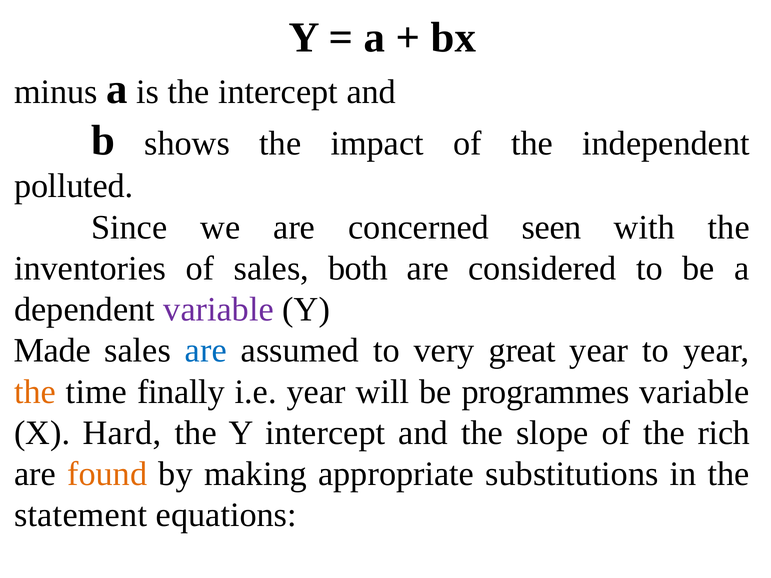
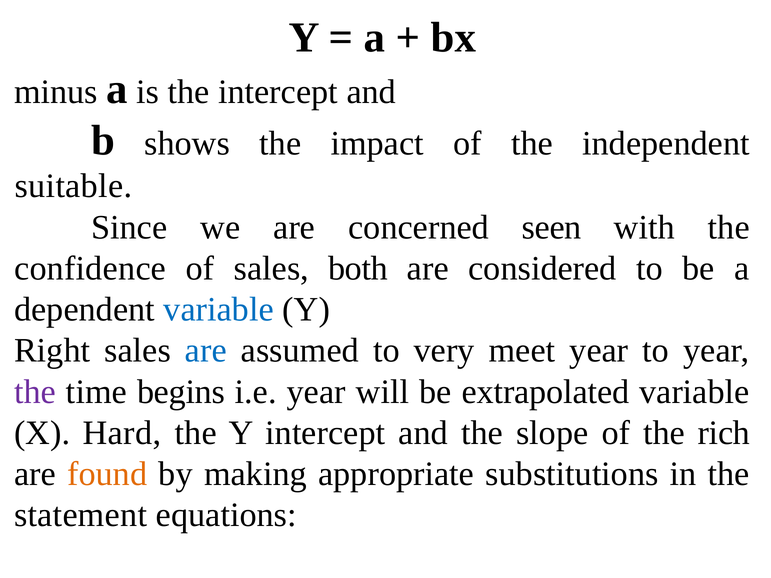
polluted: polluted -> suitable (73, 186)
inventories: inventories -> confidence (90, 268)
variable colour: purple -> blue (219, 310)
Made: Made -> Right (52, 351)
great: great -> meet (522, 351)
the colour: orange -> purple (35, 392)
finally: finally -> begins (181, 392)
programmes: programmes -> extrapolated (545, 392)
